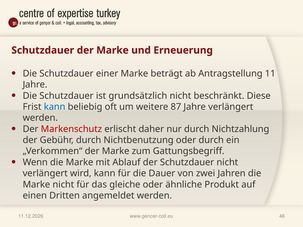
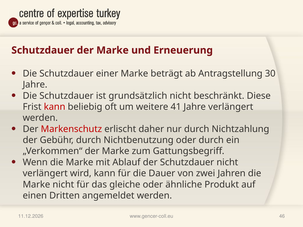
11: 11 -> 30 (270, 74)
kann colour: blue -> red (55, 107)
87: 87 -> 41 (176, 107)
